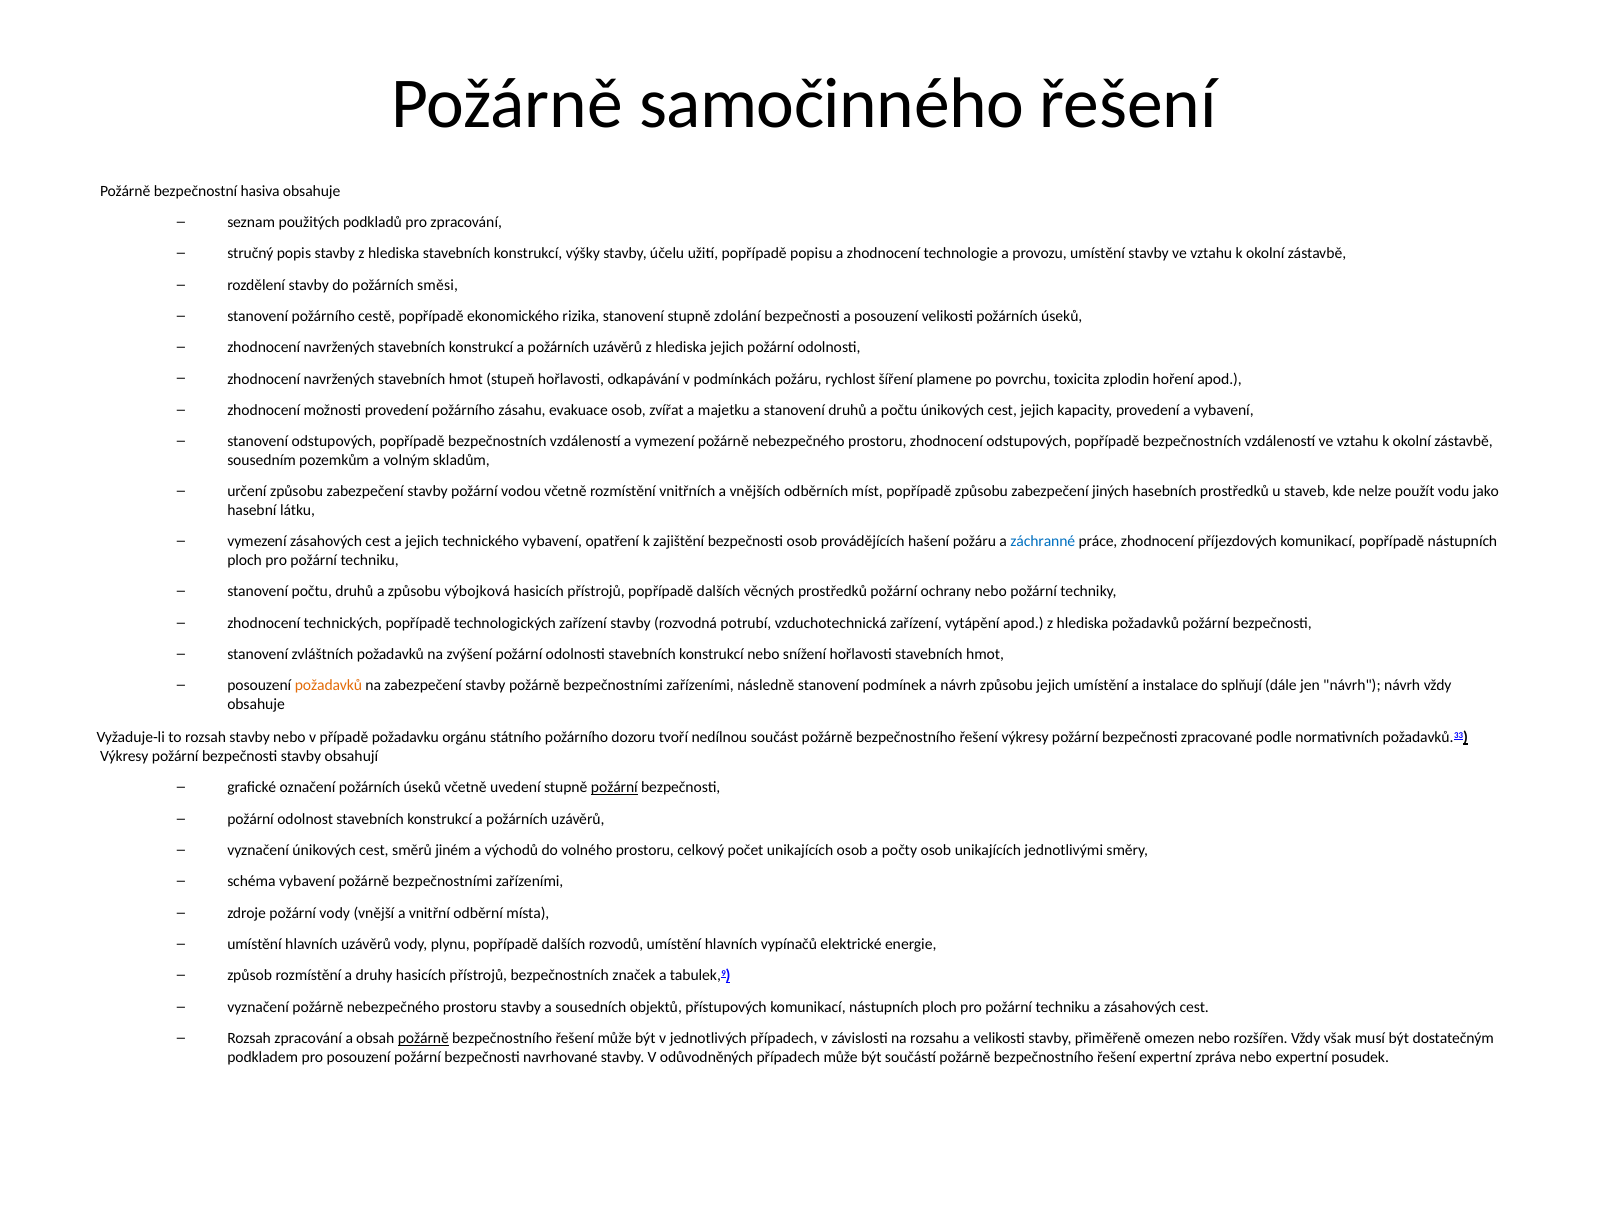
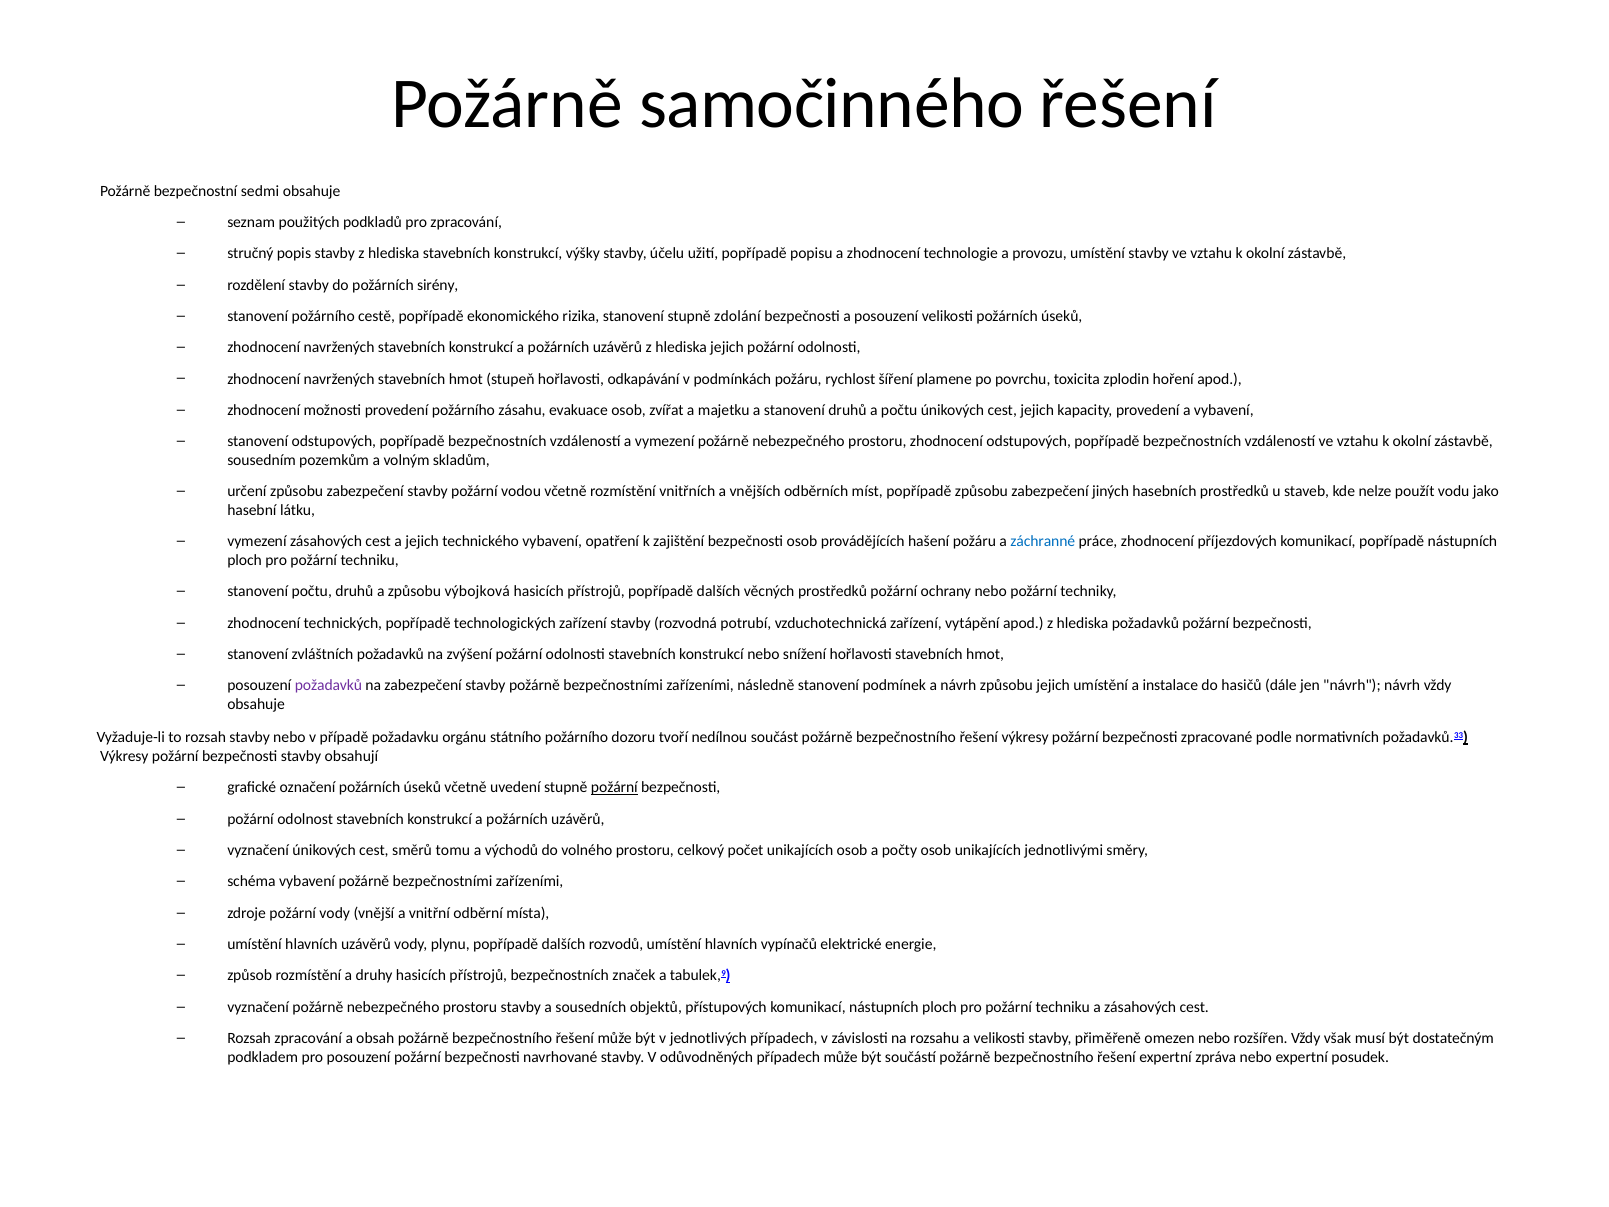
hasiva: hasiva -> sedmi (260, 191)
směsi: směsi -> sirény (438, 285)
požadavků colour: orange -> purple (328, 685)
splňují: splňují -> hasičů (1241, 685)
jiném: jiném -> tomu (453, 850)
požárně underline: present -> none (423, 1038)
